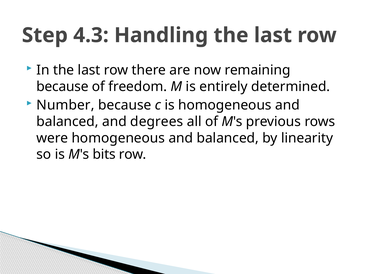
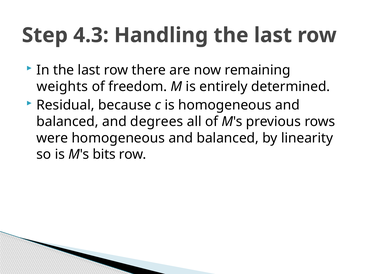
because: because -> weights (62, 87)
Number: Number -> Residual (66, 105)
